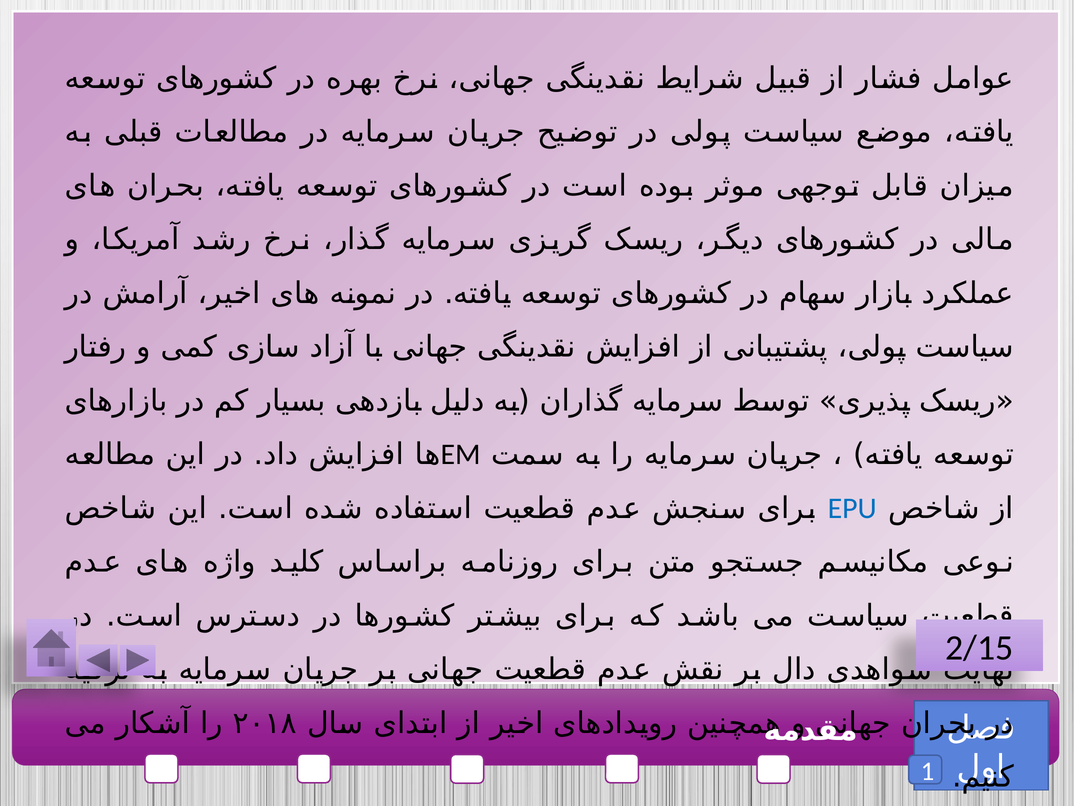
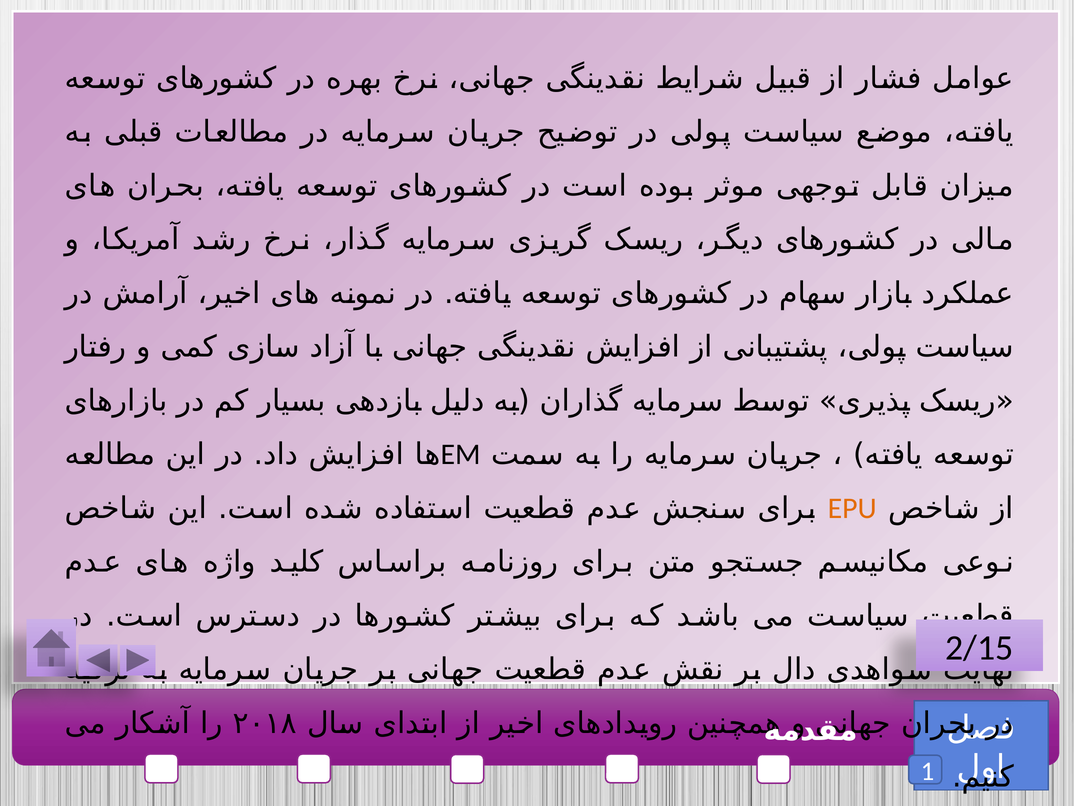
EPU colour: blue -> orange (852, 508)
